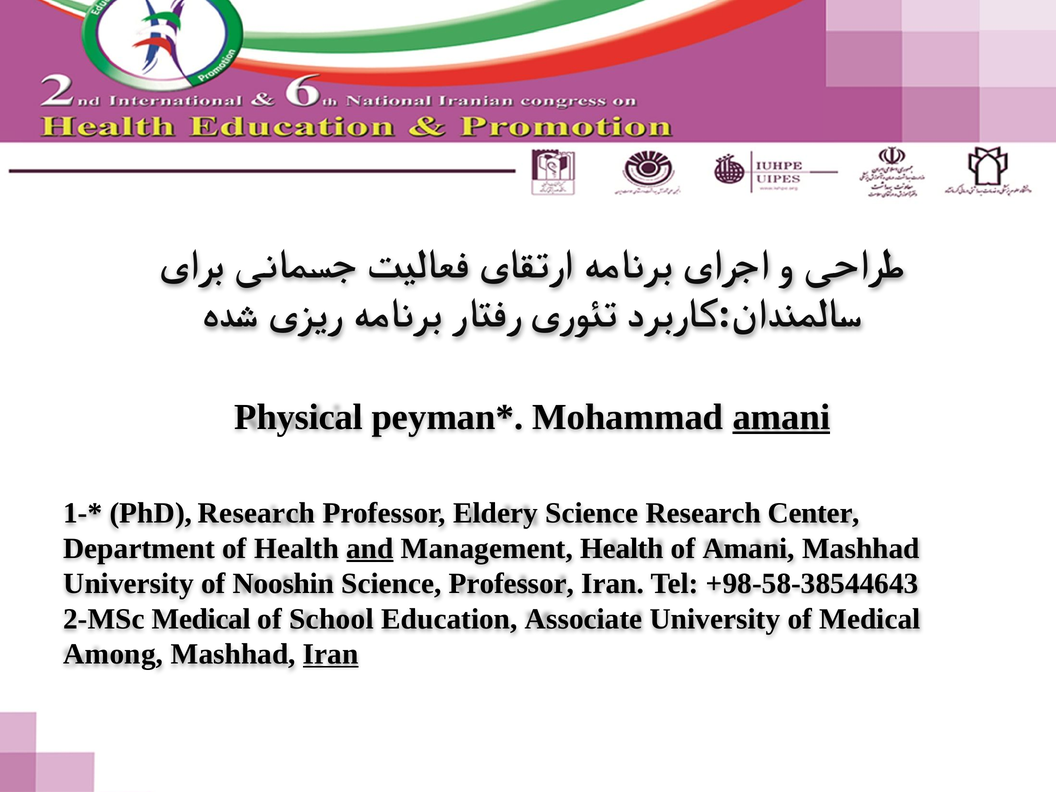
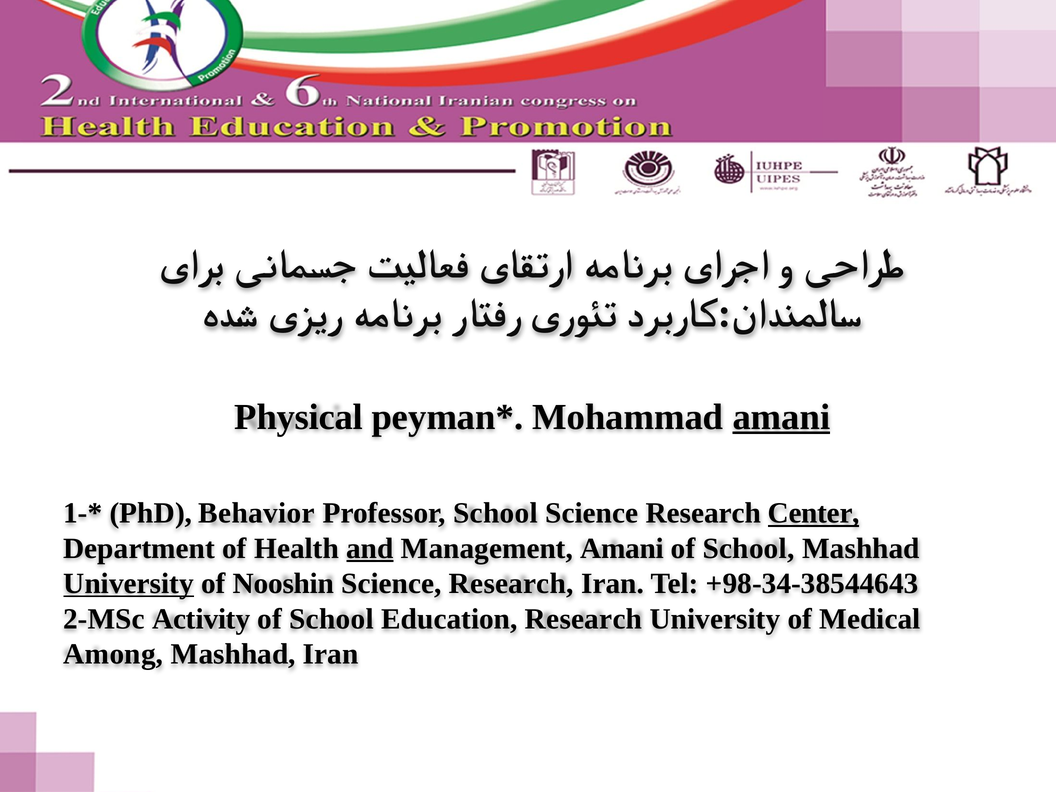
PhD Research: Research -> Behavior (256, 513)
Professor Eldery: Eldery -> School (495, 513)
Center underline: none -> present (814, 513)
Management Health: Health -> Amani (622, 548)
Amani: Amani -> School (749, 548)
University underline: none -> present (129, 584)
Professor: Professor -> Research (511, 584)
+98-58-38544643: +98-58-38544643 -> +98-34-38544643 (812, 584)
2-MSc Medical: Medical -> Activity (201, 619)
Education Associate: Associate -> Research (584, 619)
Iran underline: present -> none (331, 654)
